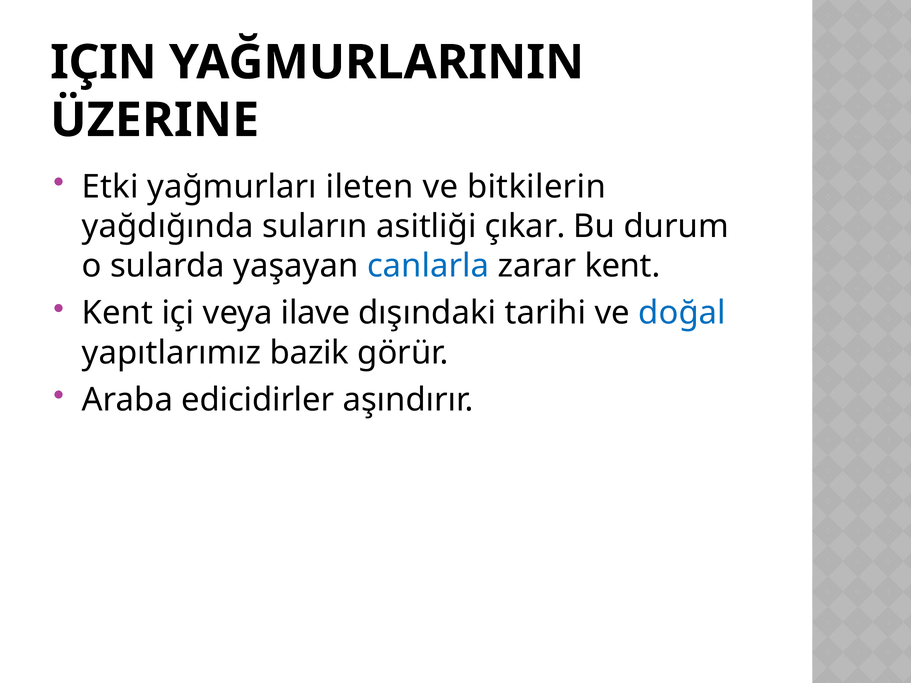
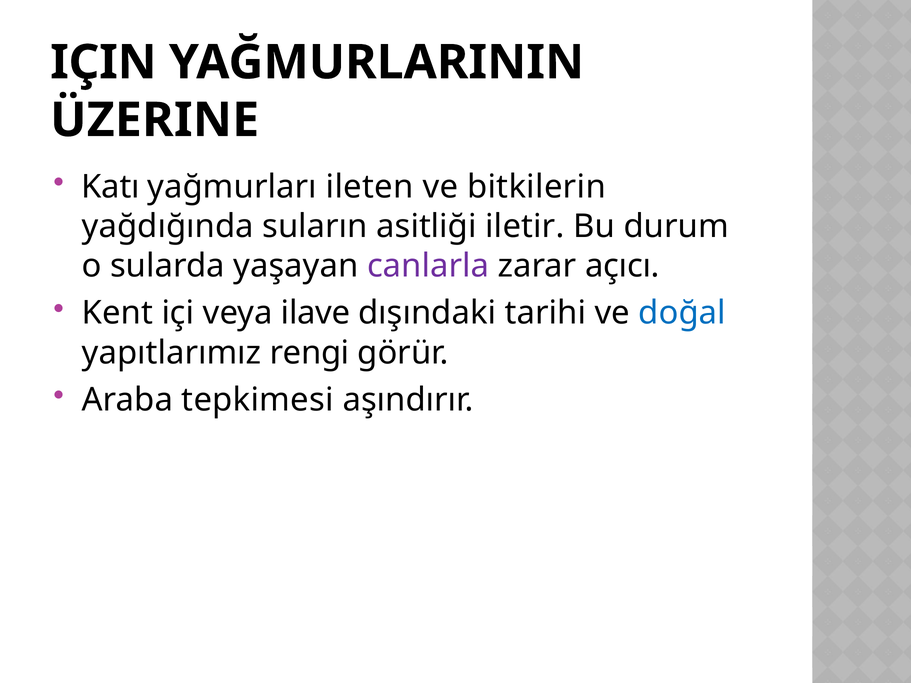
Etki: Etki -> Katı (111, 187)
çıkar: çıkar -> iletir (525, 227)
canlarla colour: blue -> purple (428, 266)
zarar kent: kent -> açıcı (622, 266)
bazik: bazik -> rengi (309, 353)
edicidirler: edicidirler -> tepkimesi (258, 400)
